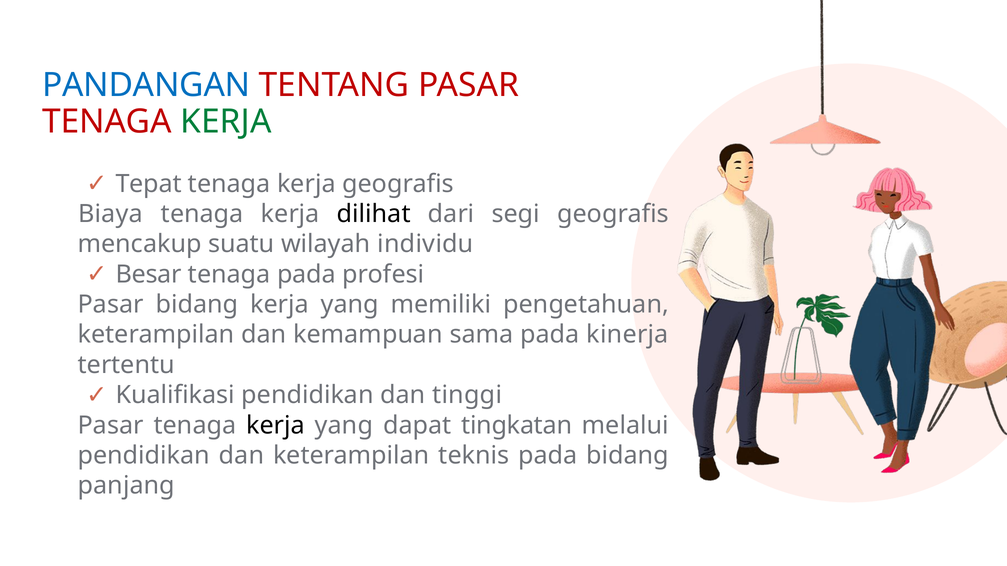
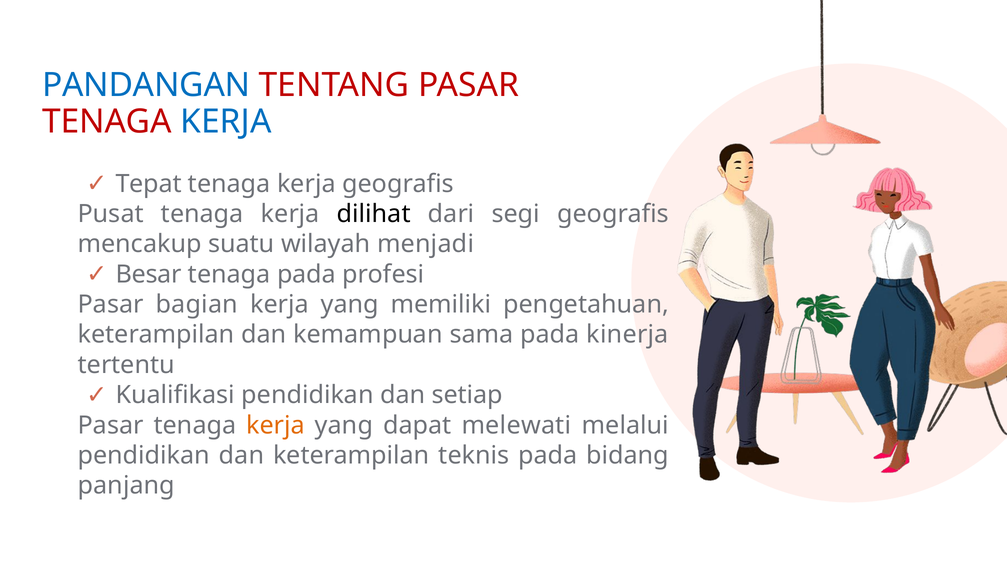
KERJA colour: green -> blue (226, 122)
Biaya: Biaya -> Pusat (111, 214)
individu: individu -> menjadi (426, 244)
Pasar bidang: bidang -> bagian (197, 305)
tinggi: tinggi -> setiap (467, 395)
kerja colour: black -> orange (276, 426)
tingkatan: tingkatan -> melewati (516, 426)
